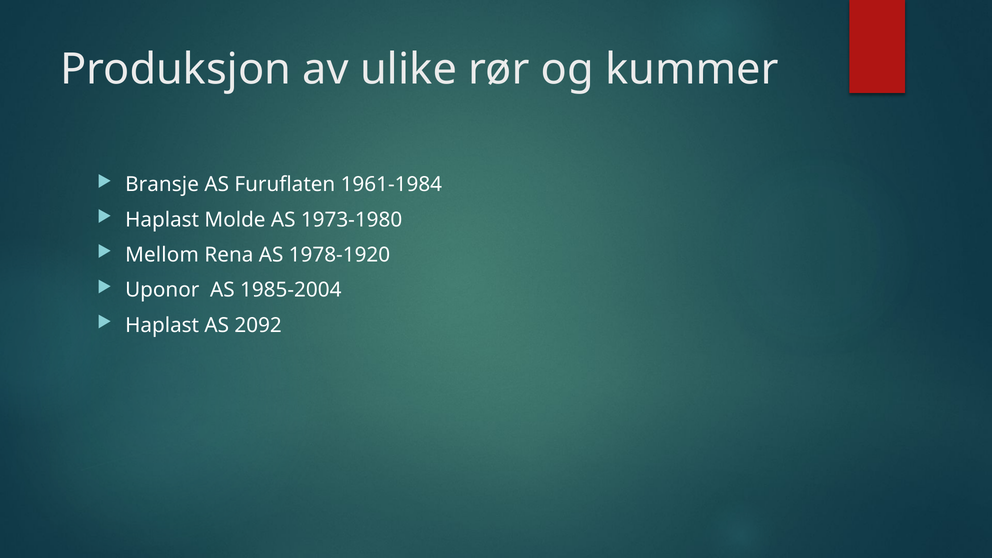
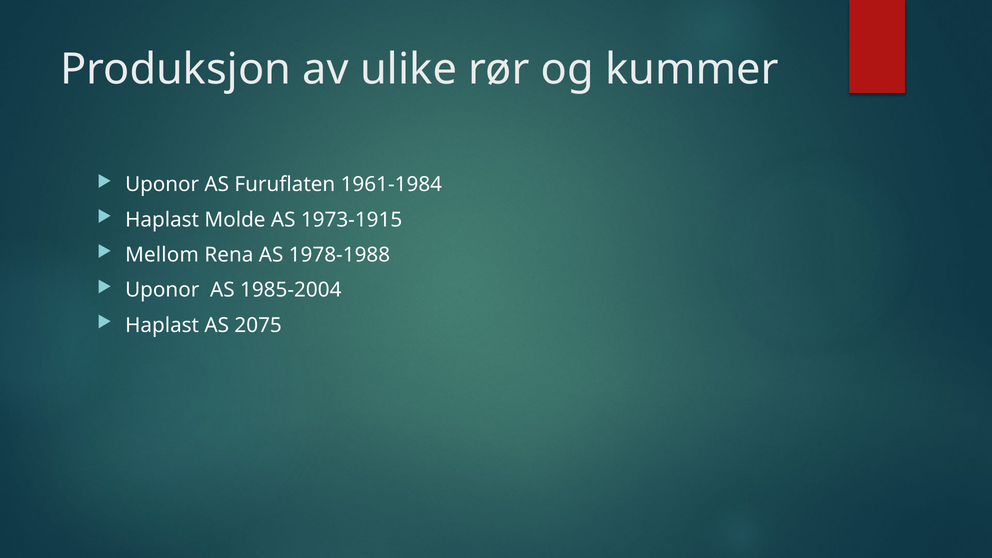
Bransje: Bransje -> Uponor (162, 185)
1973-1980: 1973-1980 -> 1973-1915 (352, 220)
1978-1920: 1978-1920 -> 1978-1988 (339, 255)
2092: 2092 -> 2075 (258, 325)
